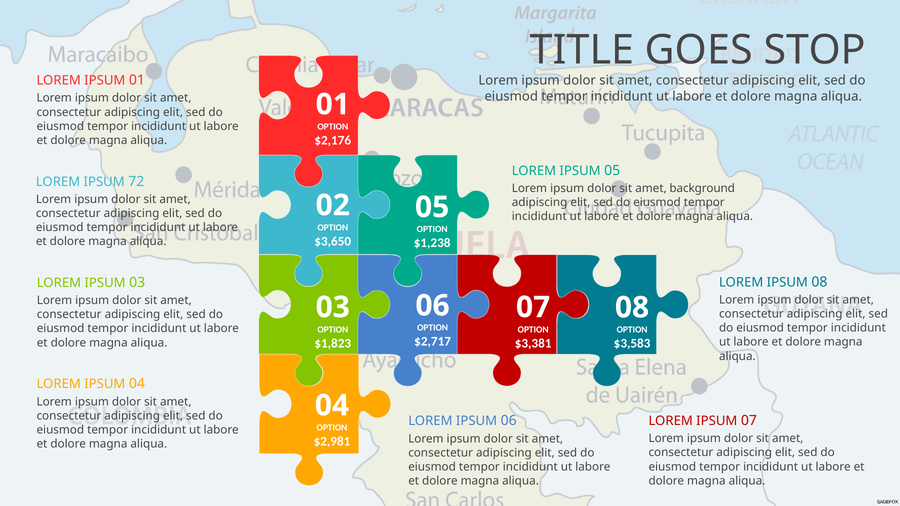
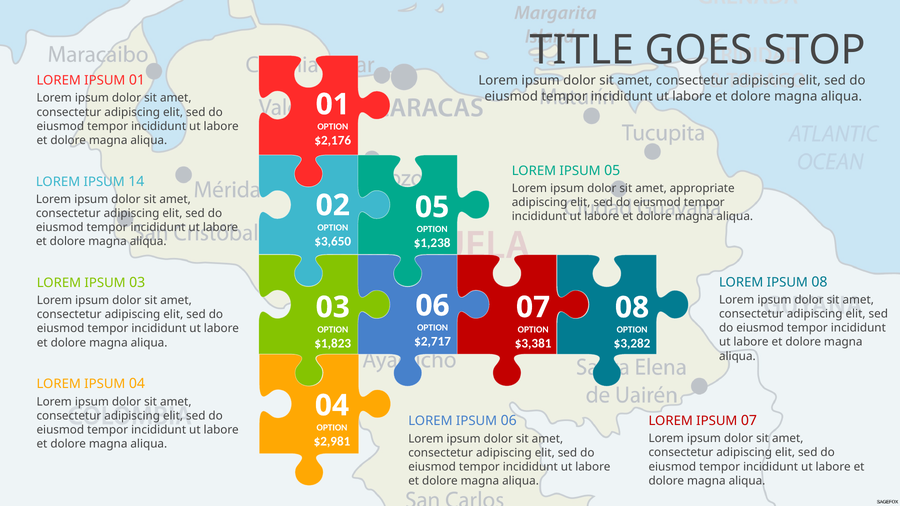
72: 72 -> 14 (136, 181)
background: background -> appropriate (702, 188)
$3,583: $3,583 -> $3,282 (632, 344)
